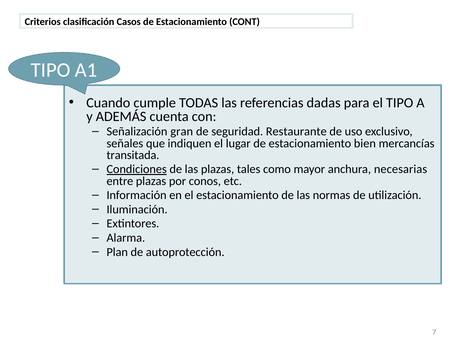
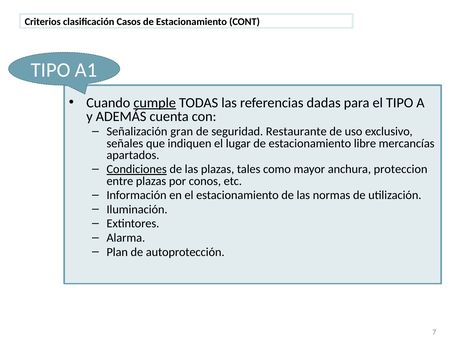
cumple underline: none -> present (155, 103)
bien: bien -> libre (365, 143)
transitada: transitada -> apartados (133, 155)
necesarias: necesarias -> proteccion (401, 169)
